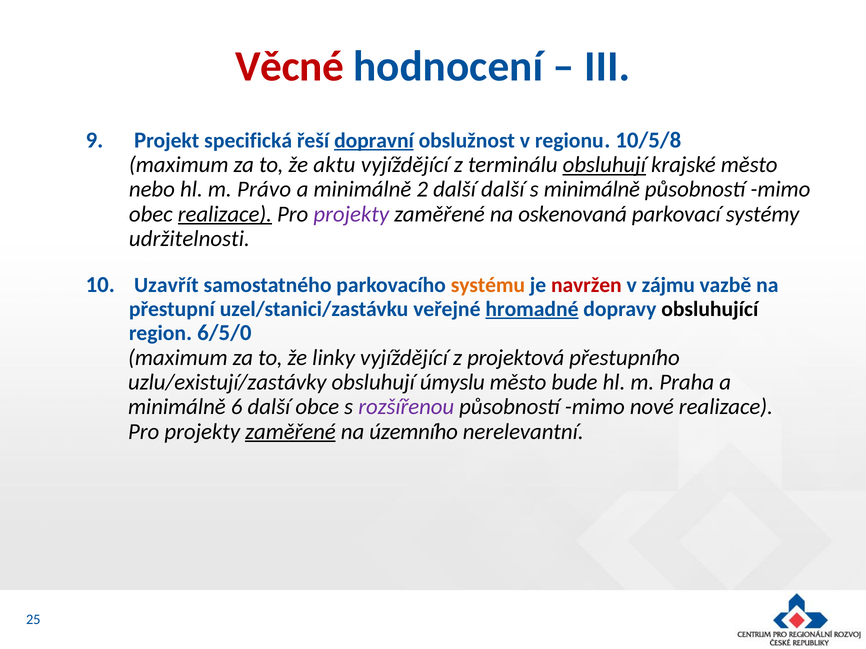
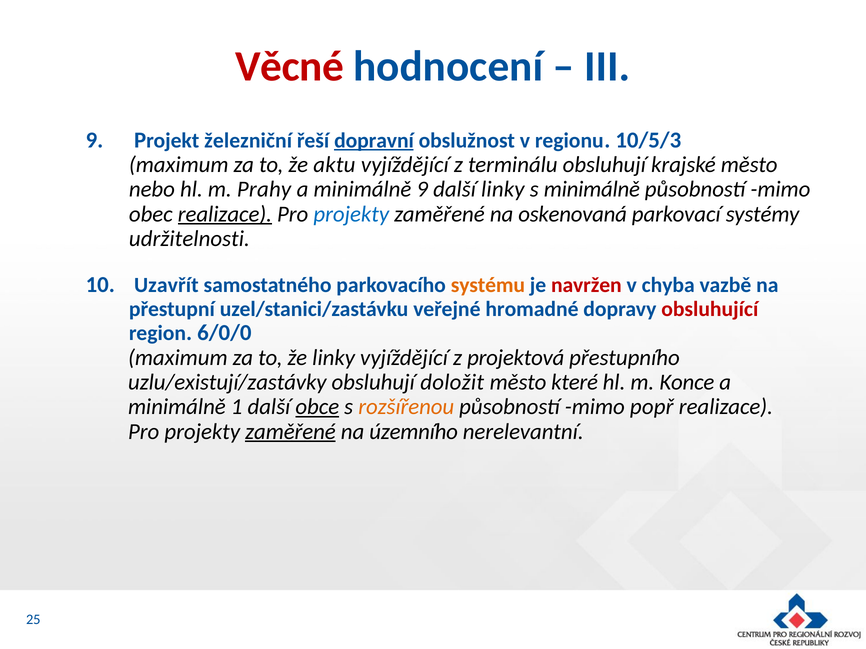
specifická: specifická -> železniční (248, 141)
10/5/8: 10/5/8 -> 10/5/3 (648, 140)
obsluhují underline: present -> none (604, 165)
Právo: Právo -> Prahy (264, 190)
minimálně 2: 2 -> 9 (422, 190)
další další: další -> linky (503, 190)
projekty colour: purple -> blue (351, 214)
zájmu: zájmu -> chyba (668, 286)
hromadné underline: present -> none (532, 309)
obsluhující colour: black -> red (710, 309)
6/5/0: 6/5/0 -> 6/0/0 (224, 333)
úmyslu: úmyslu -> doložit (452, 383)
bude: bude -> které (575, 383)
Praha: Praha -> Konce (687, 383)
6: 6 -> 1 (237, 407)
obce underline: none -> present (317, 407)
rozšířenou colour: purple -> orange (406, 407)
nové: nové -> popř (652, 407)
